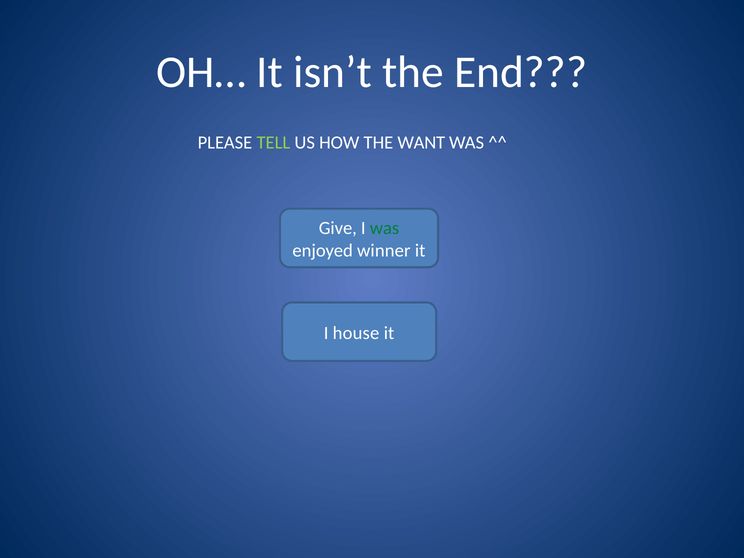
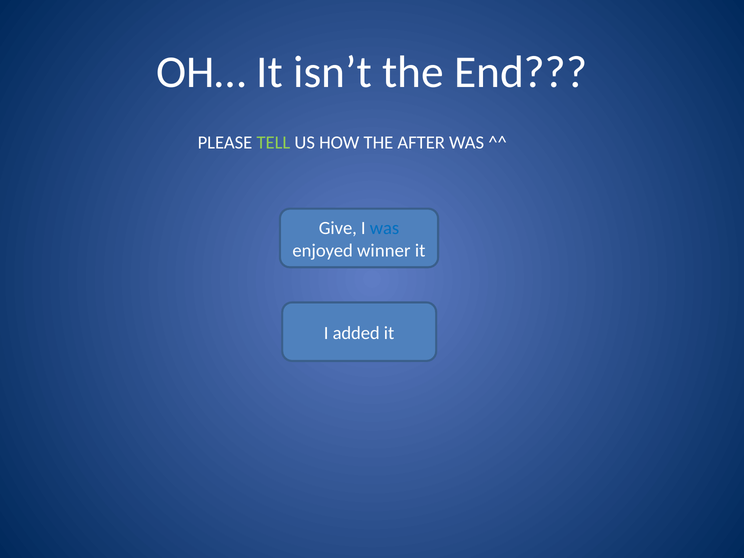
WANT: WANT -> AFTER (421, 143)
was colour: green -> blue (385, 228)
house: house -> added (356, 333)
